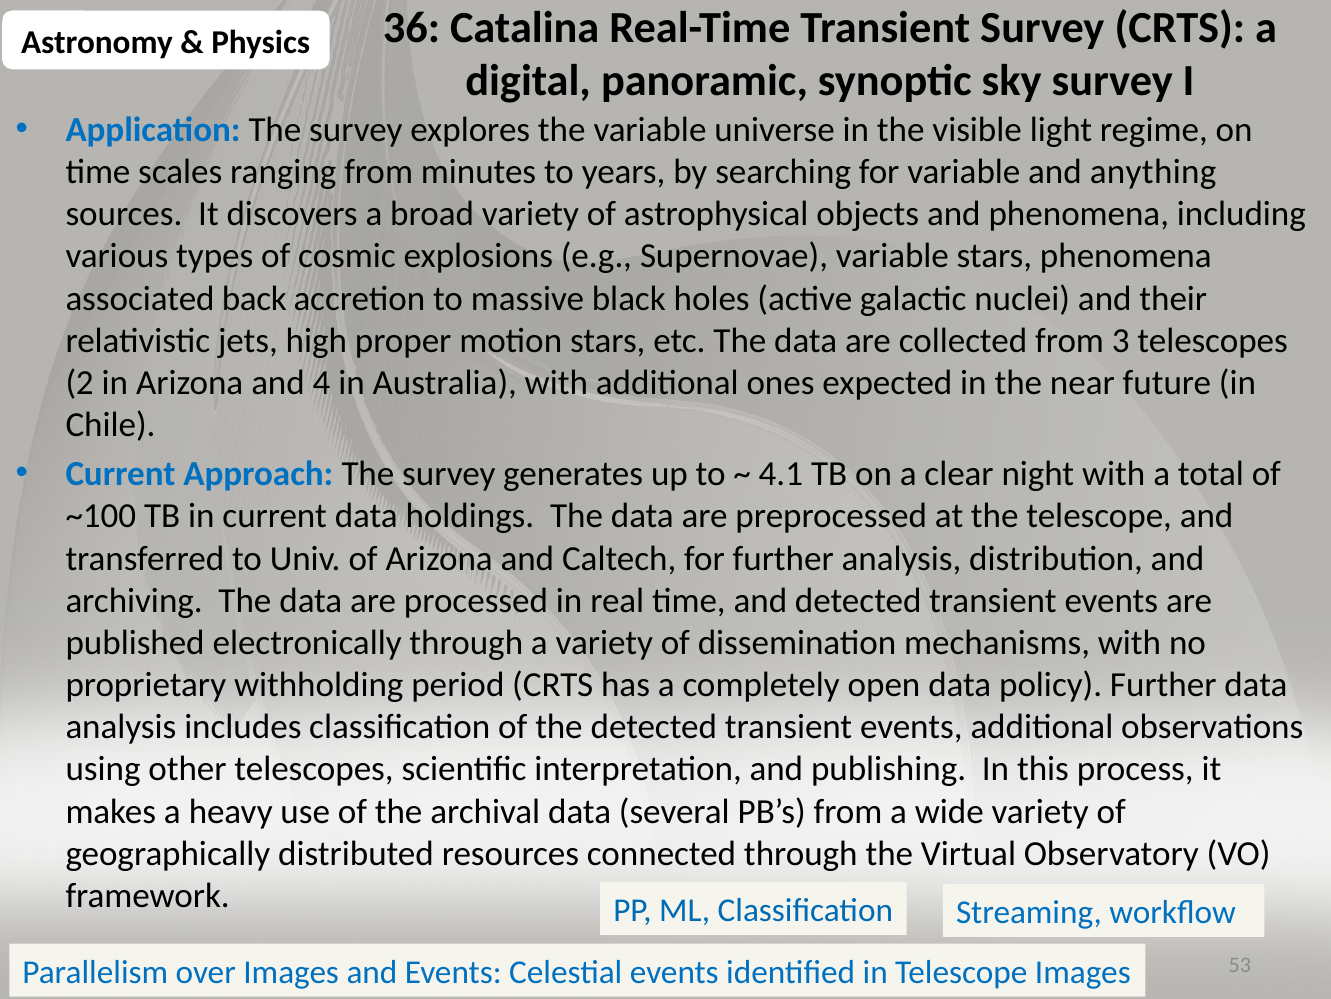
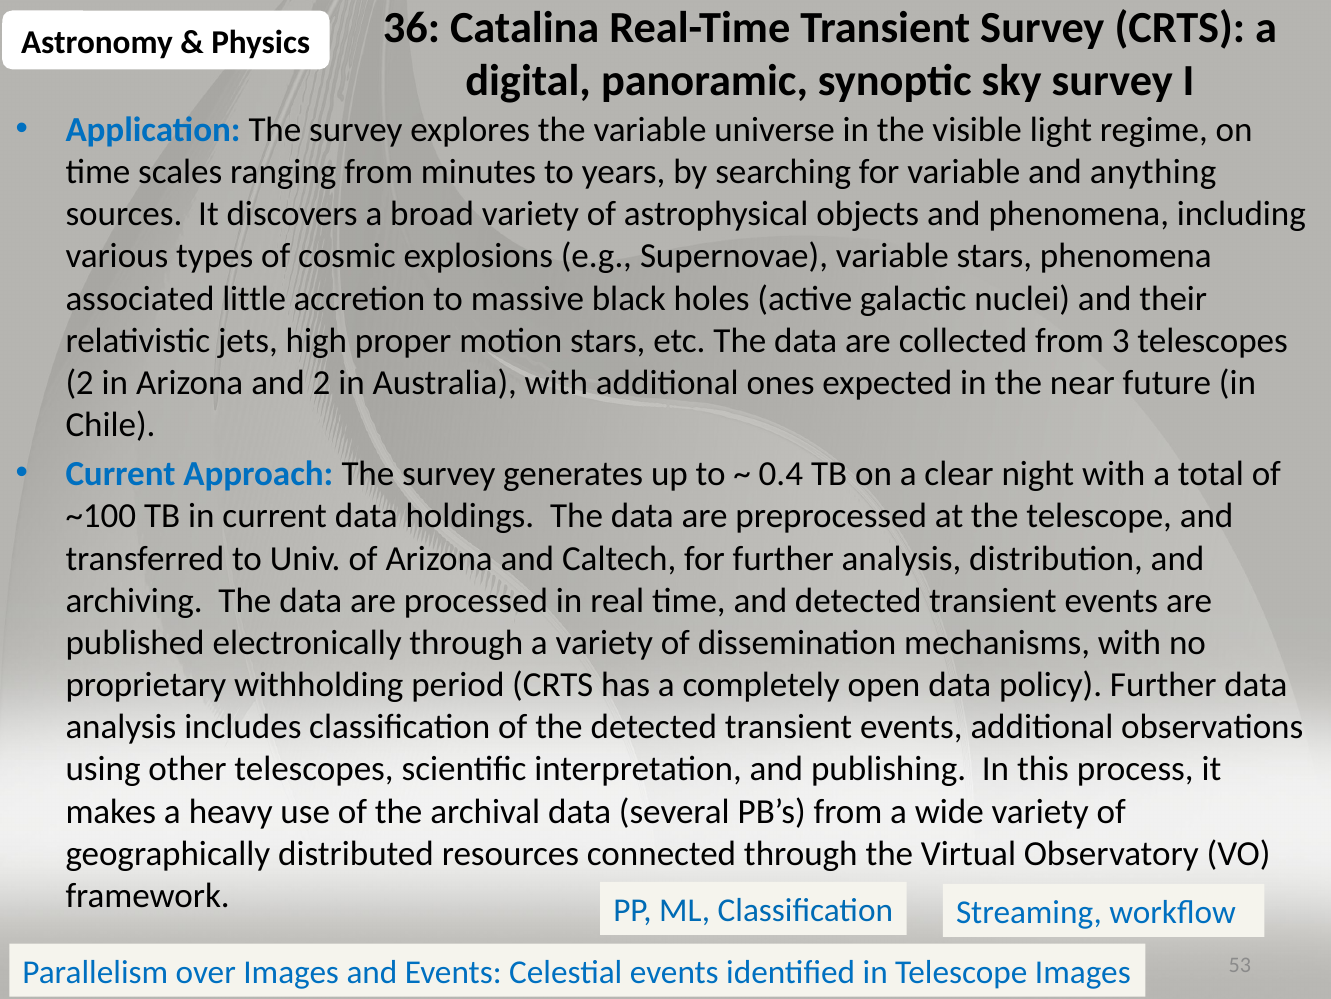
back: back -> little (254, 298)
and 4: 4 -> 2 (322, 383)
4.1: 4.1 -> 0.4 (781, 474)
